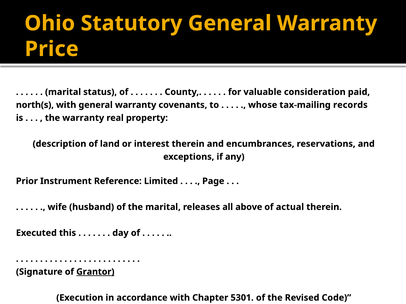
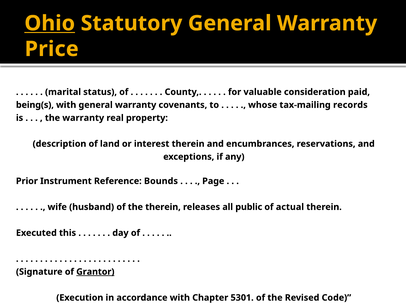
Ohio underline: none -> present (50, 23)
north(s: north(s -> being(s (35, 105)
Limited: Limited -> Bounds (161, 181)
the marital: marital -> therein (163, 207)
above: above -> public (249, 207)
